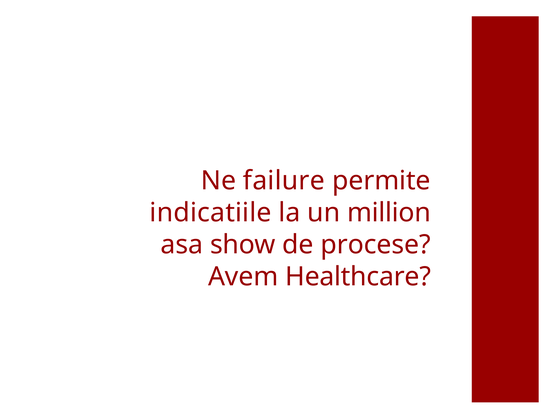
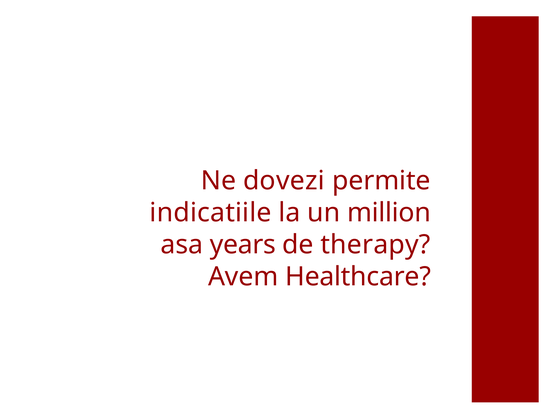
failure: failure -> dovezi (284, 181)
show: show -> years (243, 245)
procese: procese -> therapy (375, 245)
